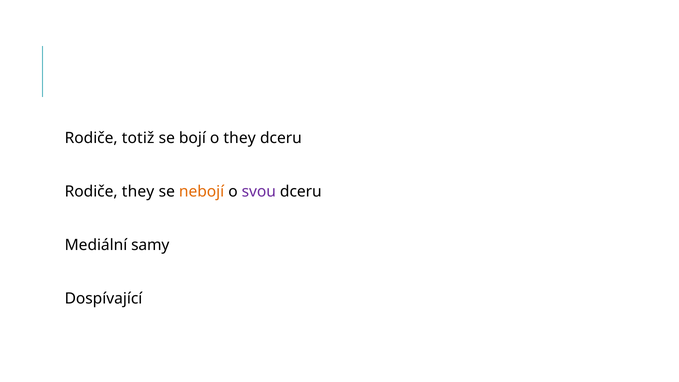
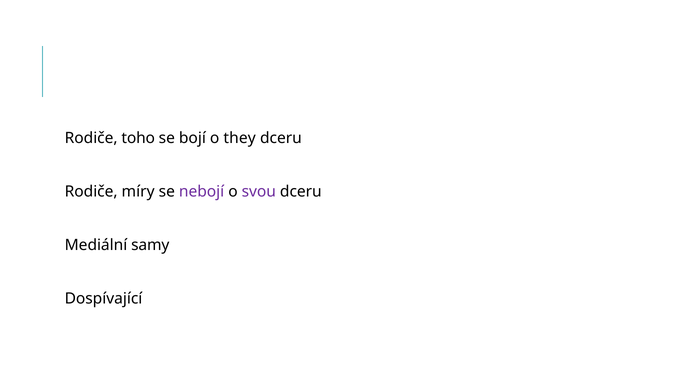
totiž: totiž -> toho (138, 138)
Rodiče they: they -> míry (138, 192)
nebojí colour: orange -> purple (202, 192)
